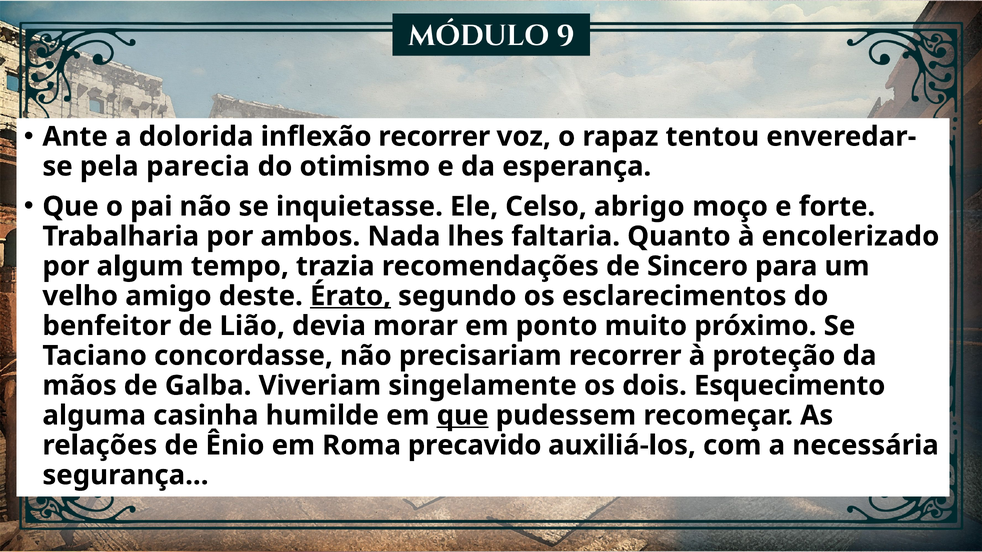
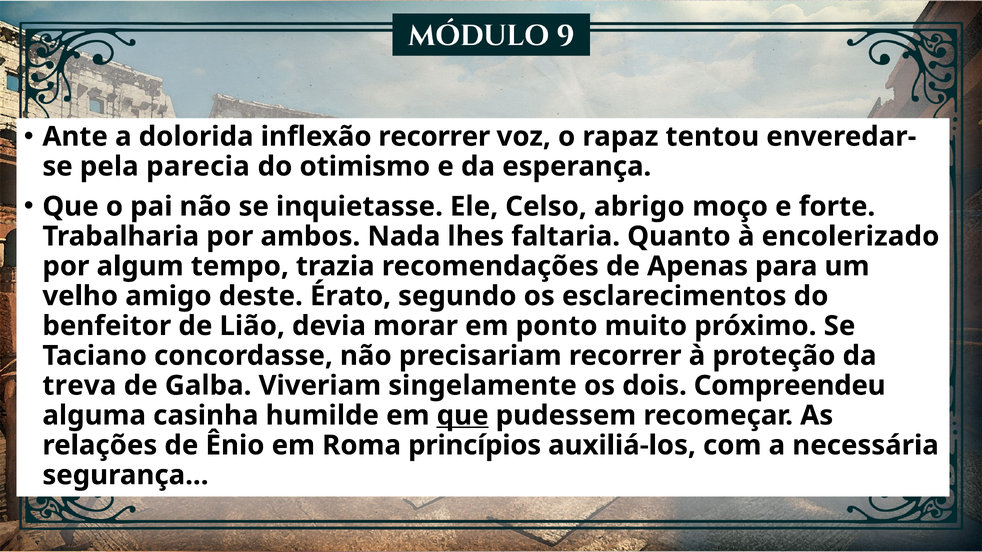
Sincero: Sincero -> Apenas (698, 266)
Érato underline: present -> none (351, 296)
mãos: mãos -> treva (79, 386)
Esquecimento: Esquecimento -> Compreendeu (790, 386)
precavido: precavido -> princípios (475, 446)
